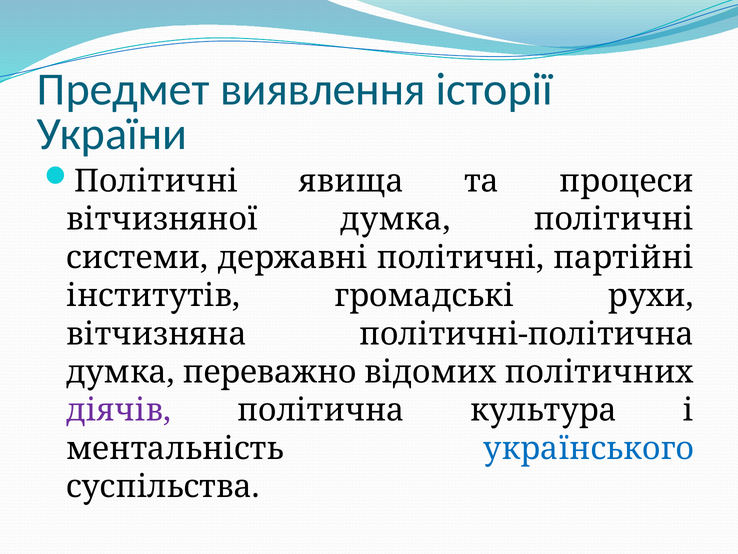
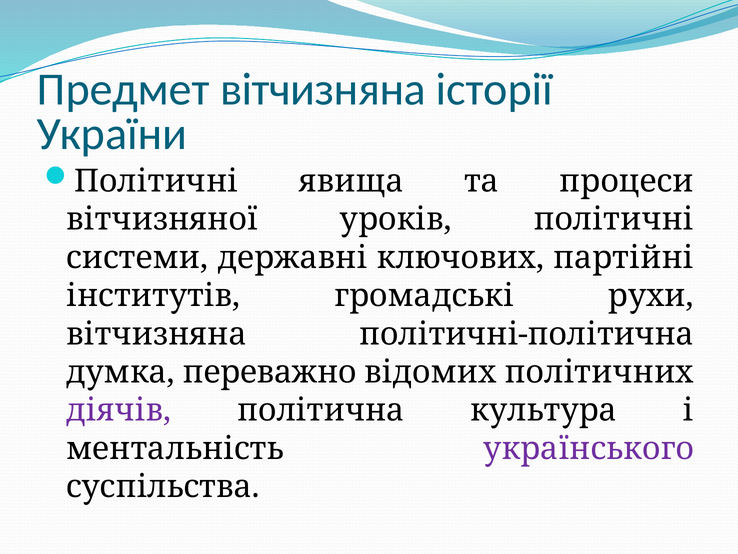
Предмет виявлення: виявлення -> вітчизняна (323, 90)
вітчизняної думка: думка -> уроків (396, 219)
державні політичні: політичні -> ключових (460, 257)
українського colour: blue -> purple (589, 448)
